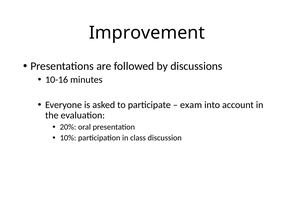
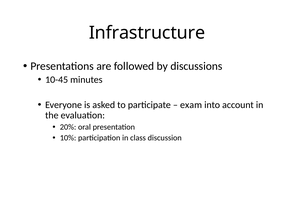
Improvement: Improvement -> Infrastructure (147, 33)
10-16: 10-16 -> 10-45 (57, 80)
